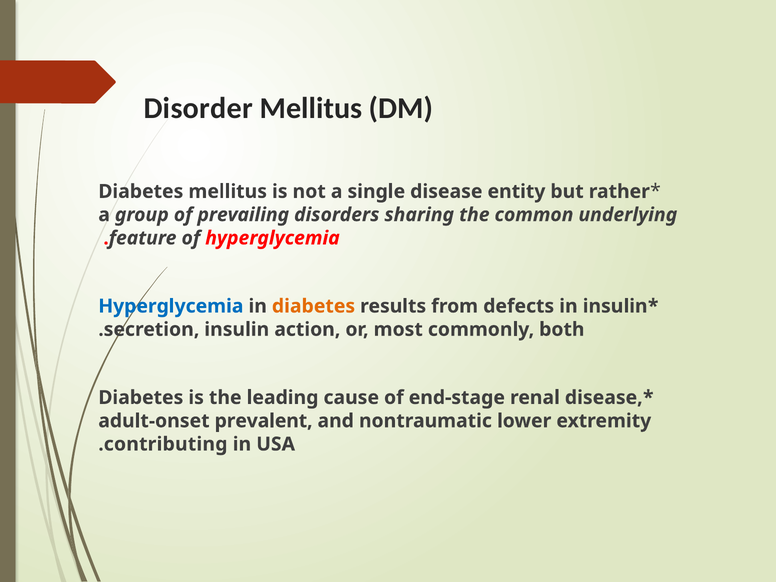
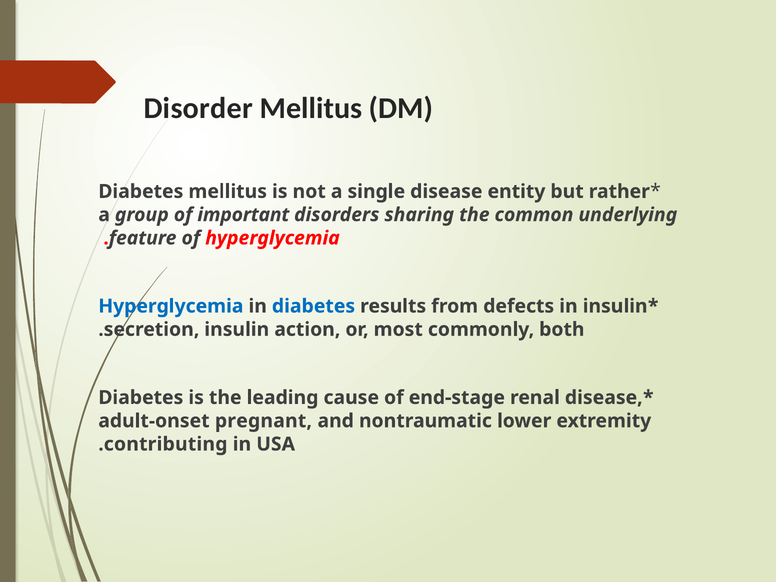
prevailing: prevailing -> important (243, 215)
diabetes colour: orange -> blue (313, 306)
prevalent: prevalent -> pregnant (263, 421)
